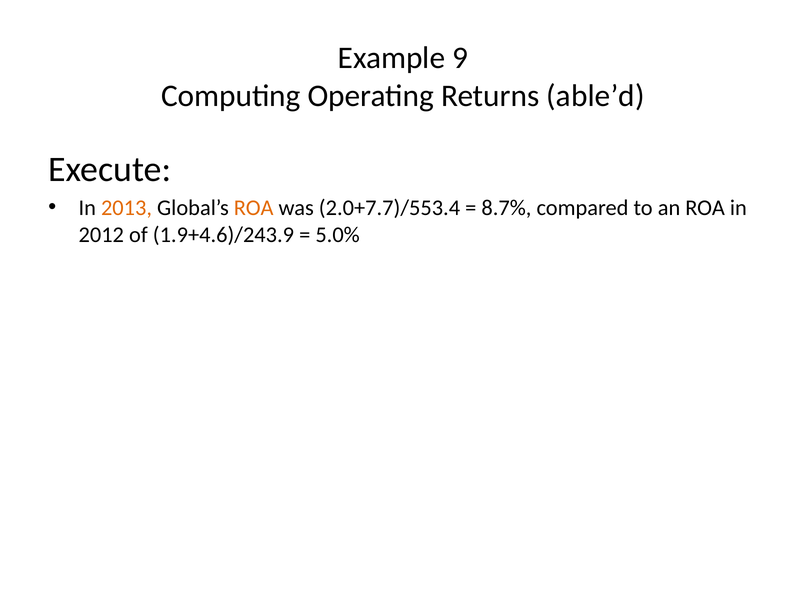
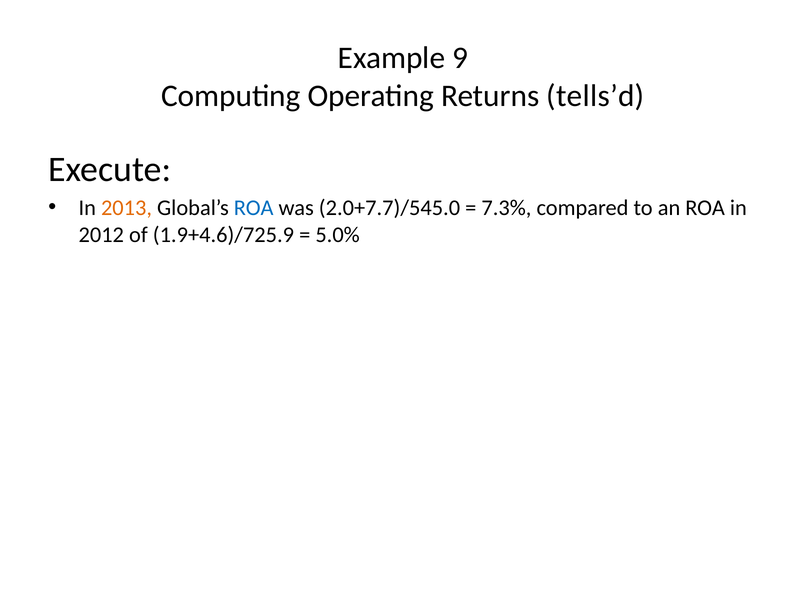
able’d: able’d -> tells’d (595, 96)
ROA colour: orange -> blue (254, 208)
2.0+7.7)/553.4: 2.0+7.7)/553.4 -> 2.0+7.7)/545.0 (389, 208)
8.7%: 8.7% -> 7.3% (506, 208)
1.9+4.6)/243.9: 1.9+4.6)/243.9 -> 1.9+4.6)/725.9 (223, 234)
